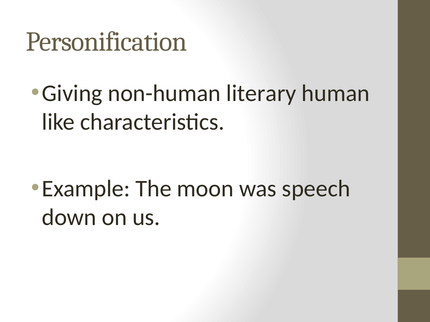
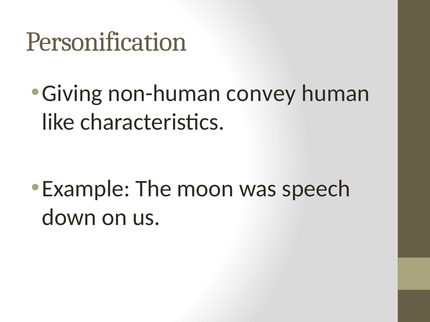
literary: literary -> convey (261, 93)
